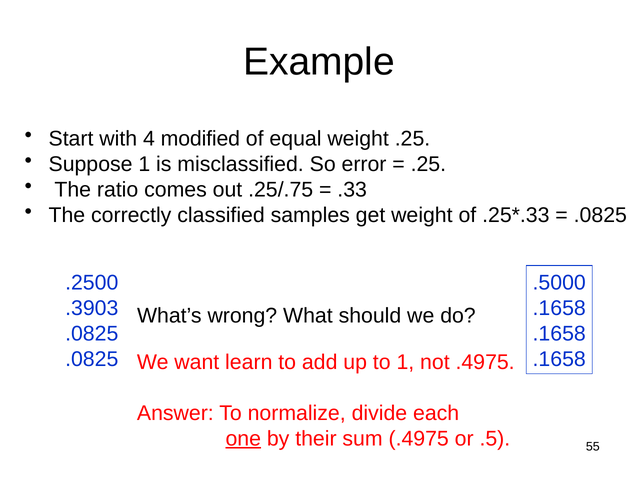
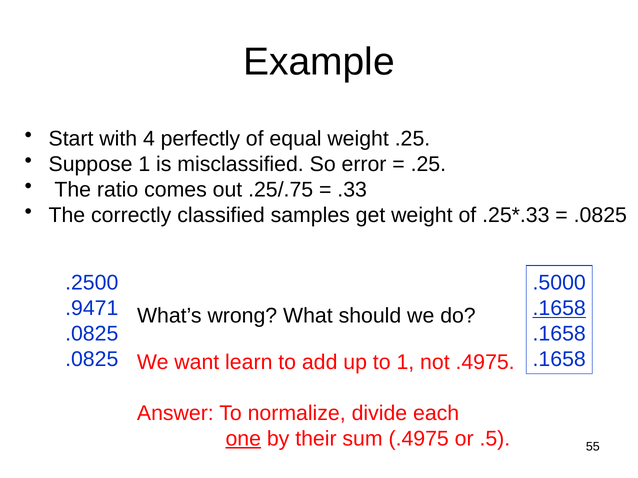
modified: modified -> perfectly (200, 139)
.3903: .3903 -> .9471 (92, 309)
.1658 underline: none -> present (559, 309)
